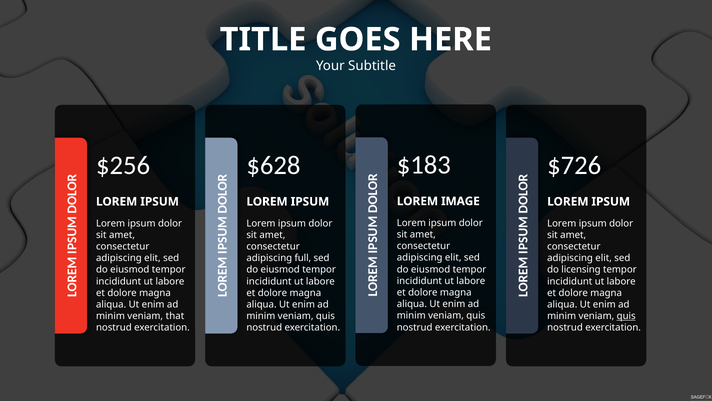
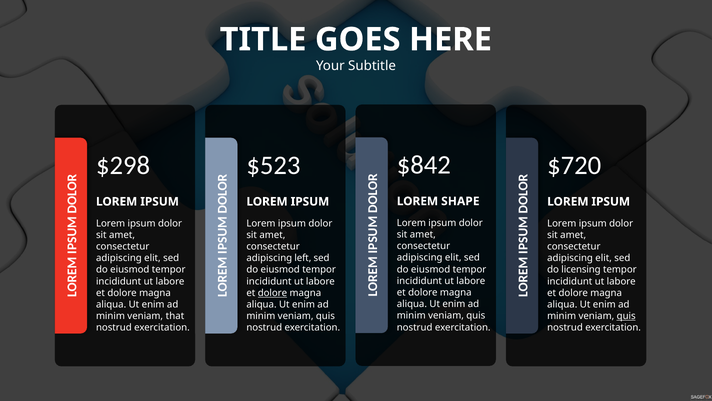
$183: $183 -> $842 (424, 165)
$256: $256 -> $298 (123, 165)
$628: $628 -> $523 (273, 165)
$726: $726 -> $720 (574, 165)
IMAGE: IMAGE -> SHAPE (460, 201)
full: full -> left (303, 258)
dolore underline: none -> present (272, 293)
